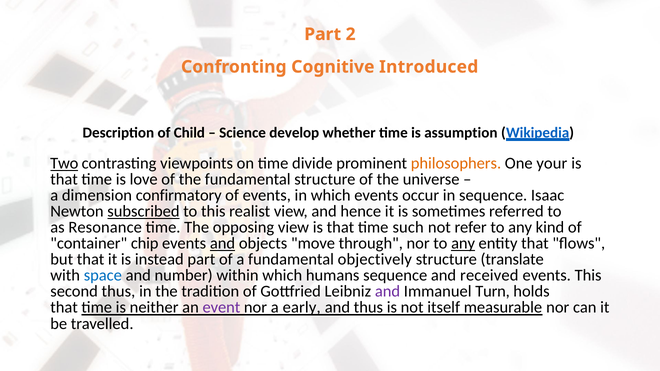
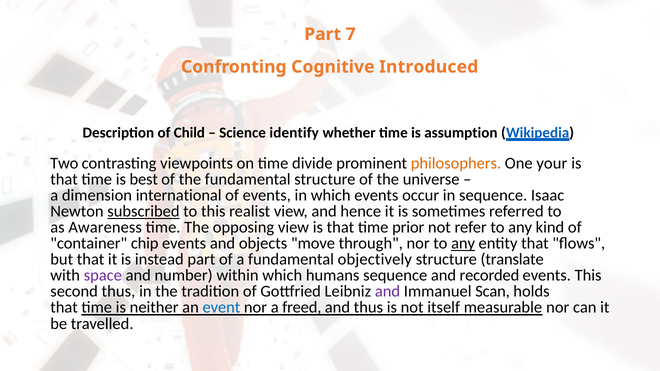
2: 2 -> 7 (351, 34)
develop: develop -> identify (294, 133)
Two underline: present -> none (64, 163)
love: love -> best (144, 179)
confirmatory: confirmatory -> international (179, 195)
Resonance: Resonance -> Awareness (105, 228)
such: such -> prior (408, 228)
and underline: present -> none (223, 244)
space colour: blue -> purple (103, 276)
received: received -> recorded (489, 276)
Turn: Turn -> Scan (493, 292)
event colour: purple -> blue (221, 308)
early: early -> freed (302, 308)
